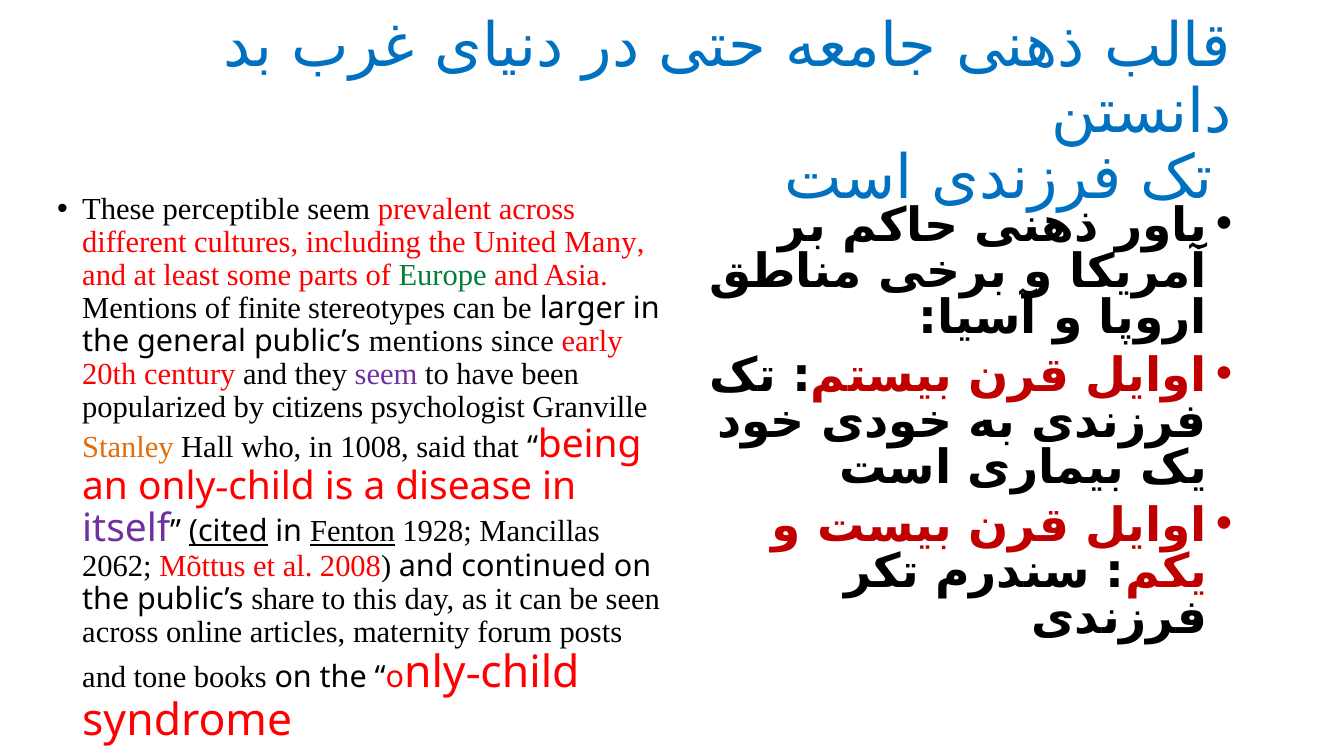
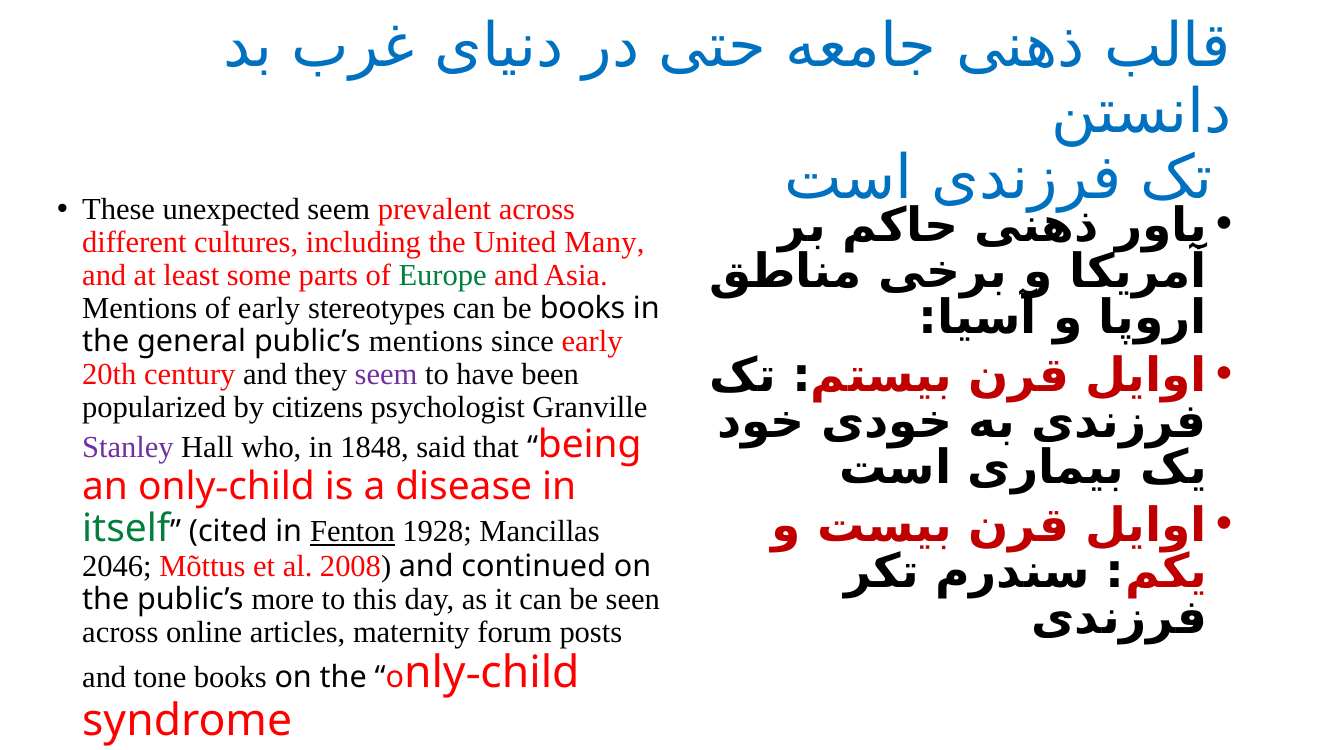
perceptible: perceptible -> unexpected (231, 209)
of finite: finite -> early (269, 308)
be larger: larger -> books (583, 308)
Stanley colour: orange -> purple (128, 448)
1008: 1008 -> 1848 (375, 448)
itself colour: purple -> green (126, 529)
cited underline: present -> none (228, 532)
2062: 2062 -> 2046 (117, 567)
share: share -> more (283, 600)
